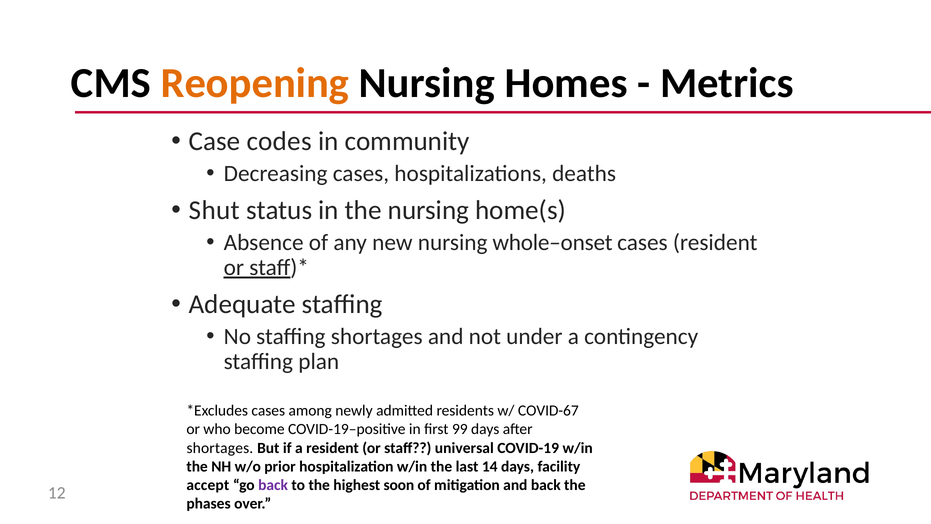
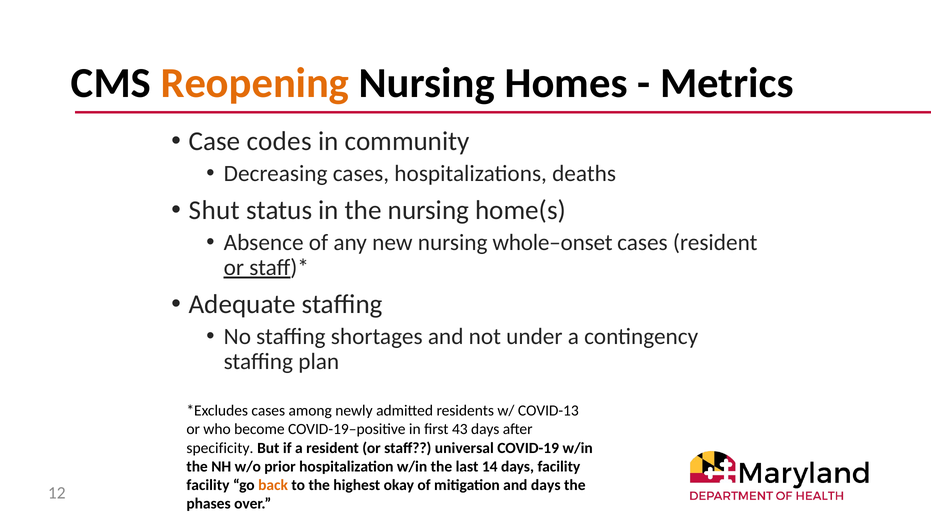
COVID-67: COVID-67 -> COVID-13 (548, 410)
99: 99 -> 43 (460, 429)
shortages: shortages -> specificity (220, 448)
accept: accept -> facility (208, 485)
back colour: purple -> orange (273, 485)
soon: soon -> okay (399, 485)
and back: back -> days (546, 485)
